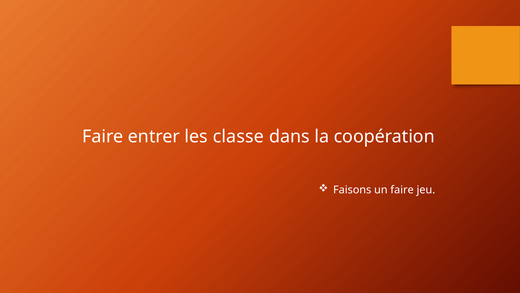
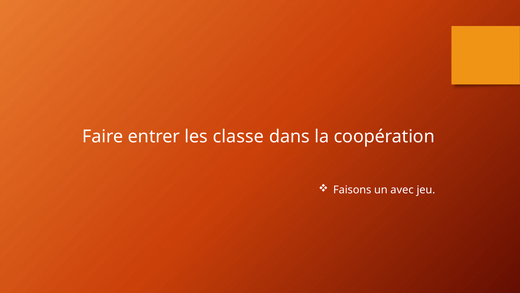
un faire: faire -> avec (402, 190)
